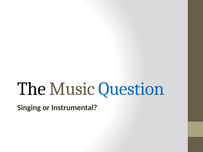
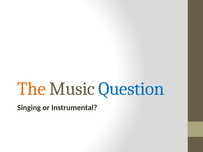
The colour: black -> orange (32, 89)
